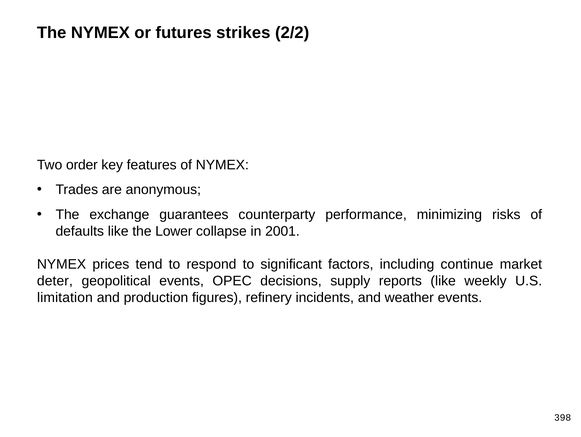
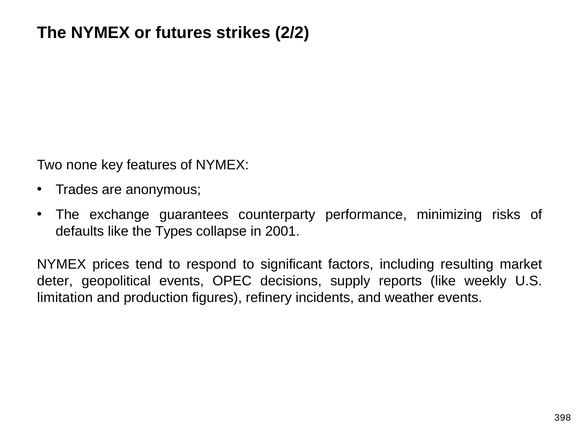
order: order -> none (82, 165)
Lower: Lower -> Types (174, 231)
continue: continue -> resulting (467, 264)
